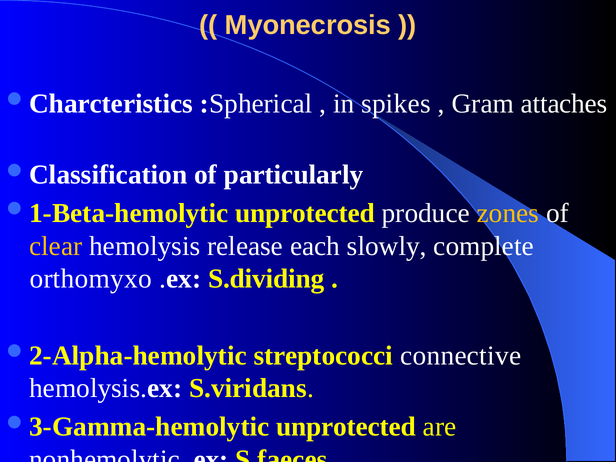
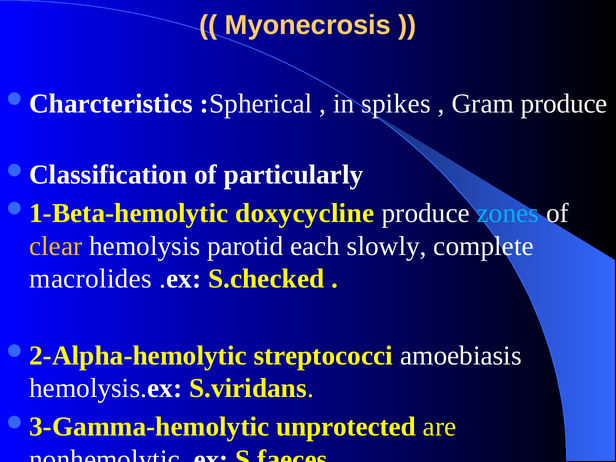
Gram attaches: attaches -> produce (564, 104)
unprotected: unprotected -> doxycycline (305, 213)
zones colour: yellow -> light blue (508, 213)
release: release -> parotid (245, 246)
orthomyxo: orthomyxo -> macrolides (91, 279)
S.dividing: S.dividing -> S.checked (266, 279)
connective: connective -> amoebiasis (461, 356)
